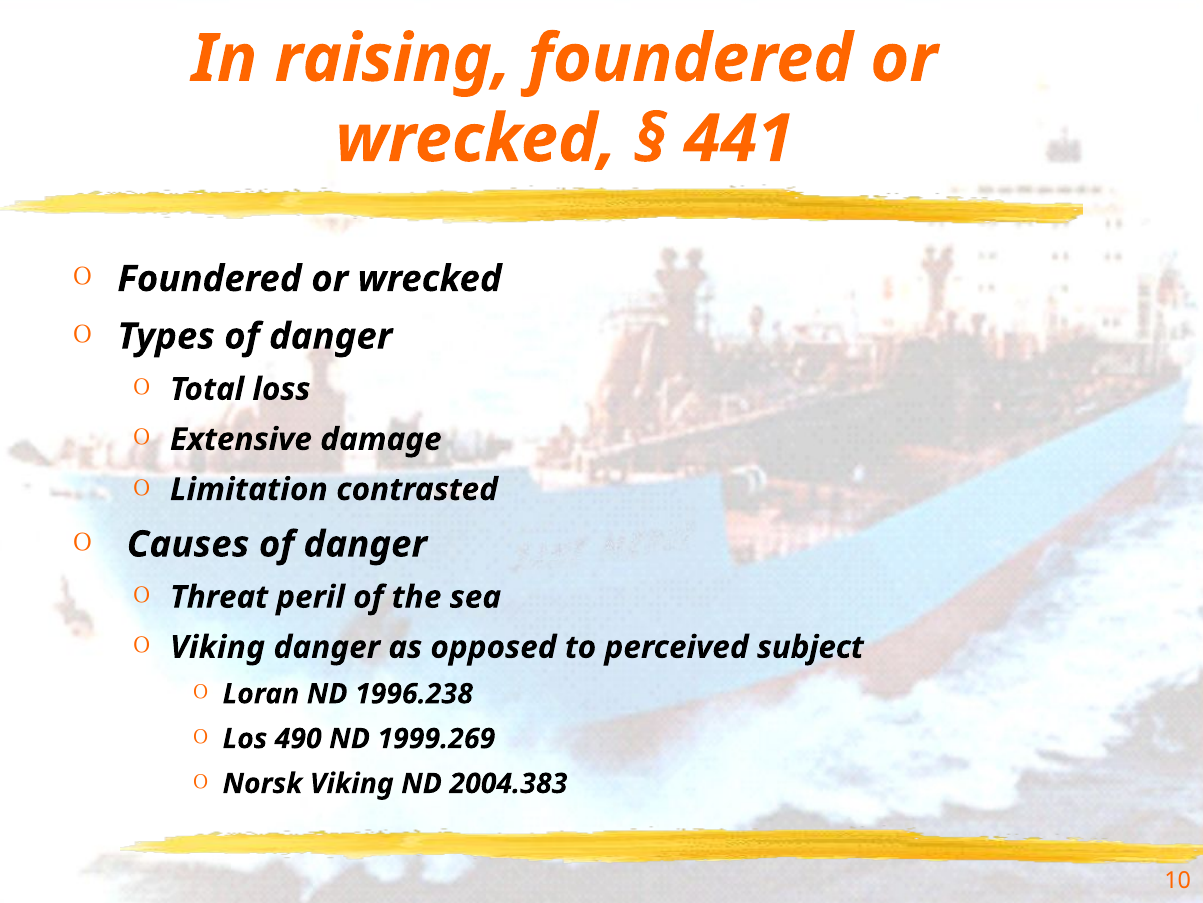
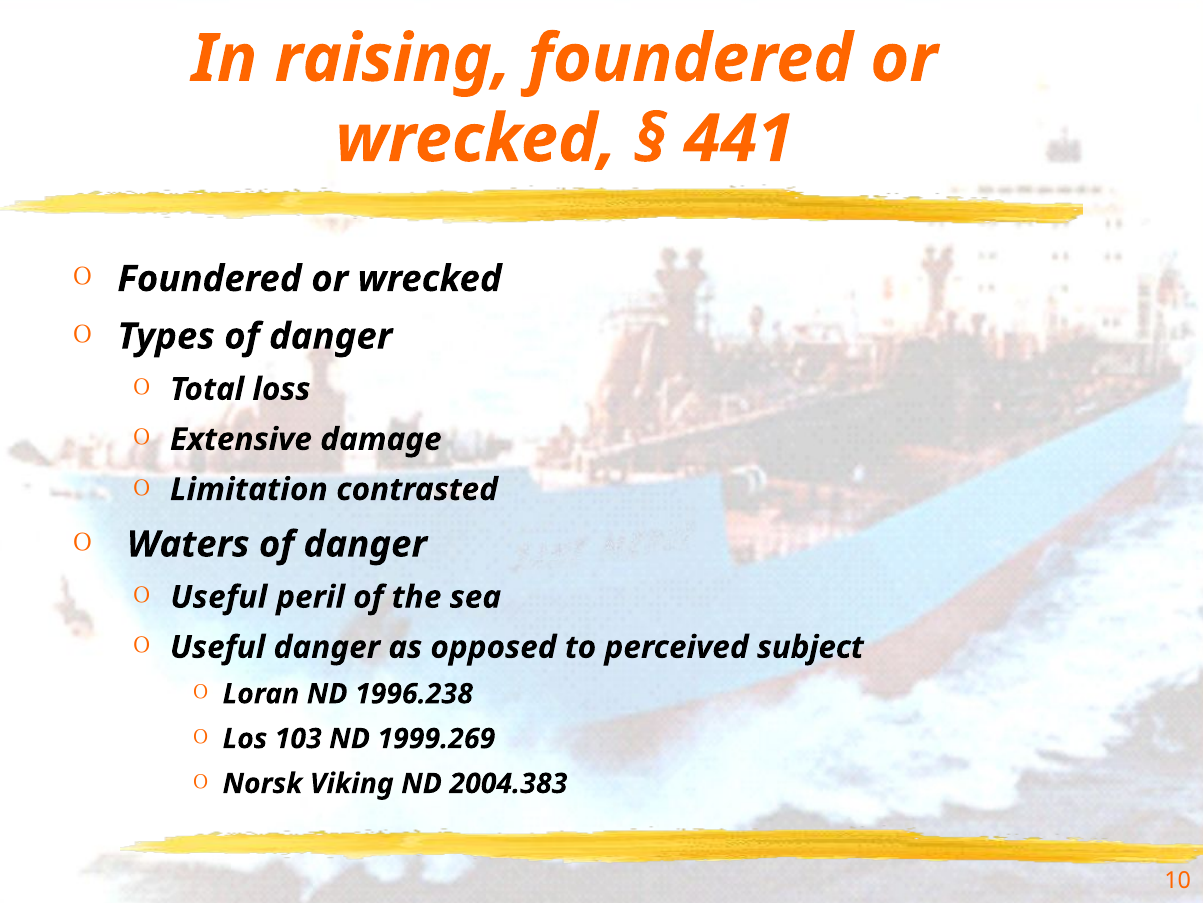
Causes: Causes -> Waters (188, 544)
Threat: Threat -> Useful (219, 597)
Viking: Viking -> Useful (218, 647)
490: 490 -> 103 (298, 738)
